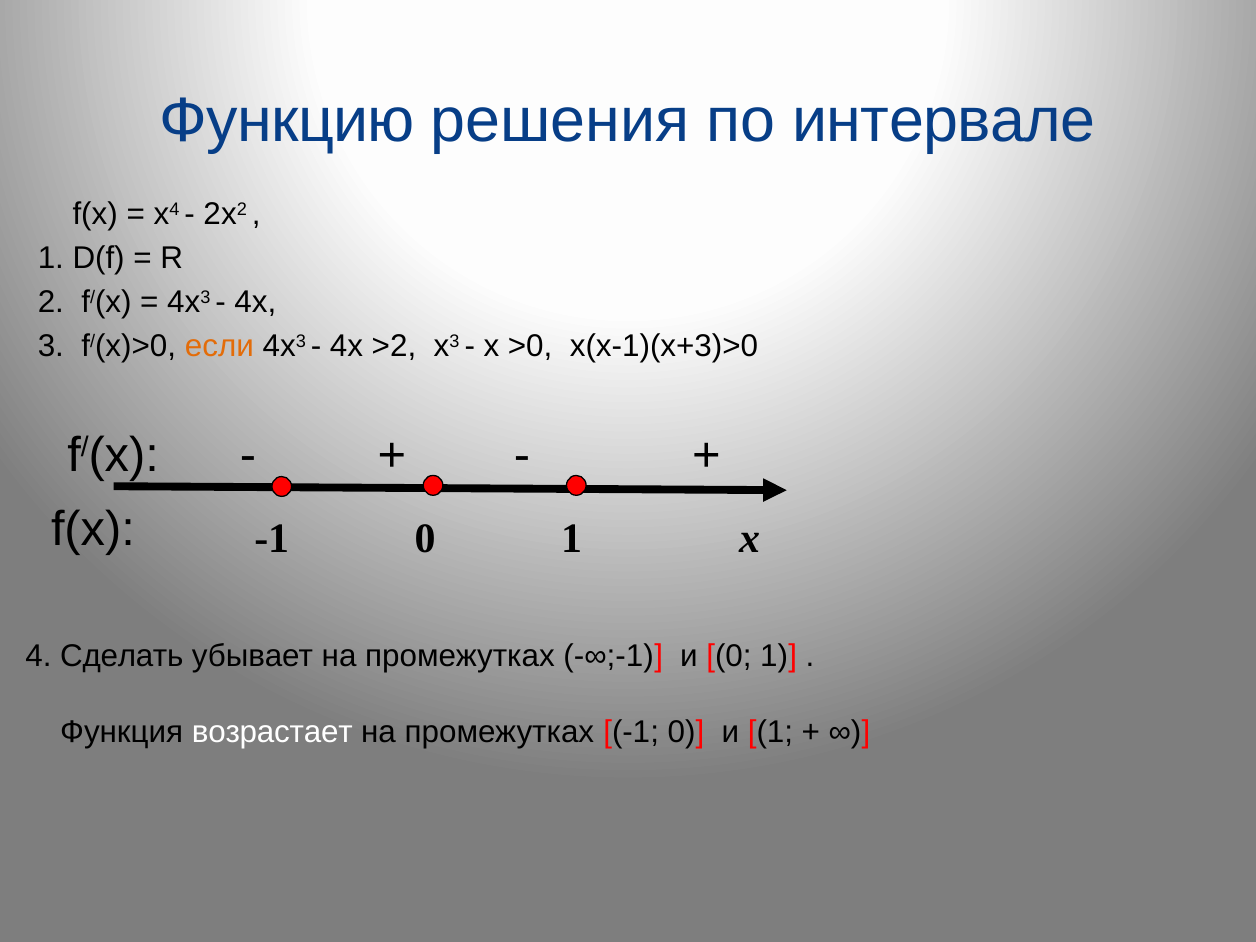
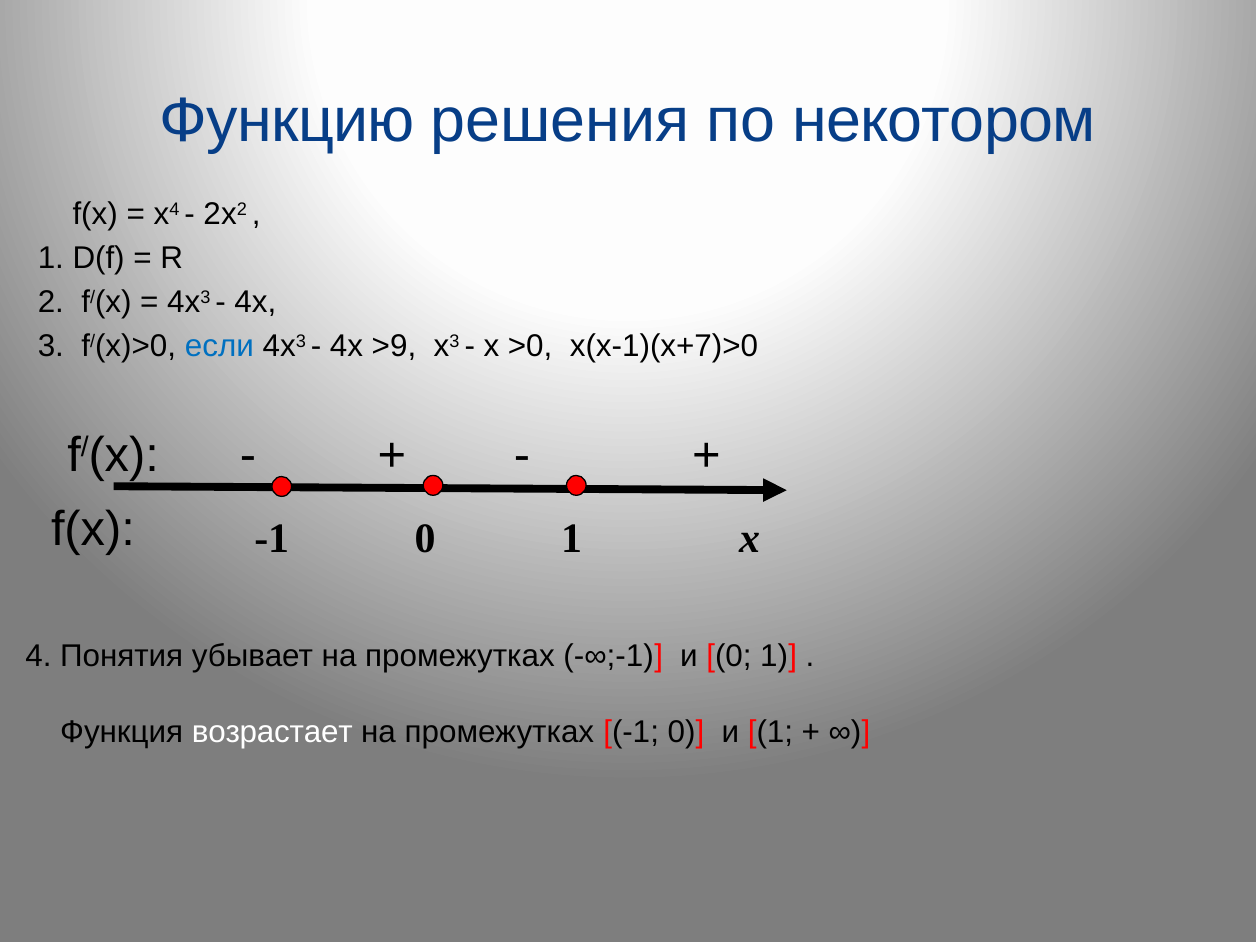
интервале: интервале -> некотором (944, 121)
если colour: orange -> blue (219, 347)
>2: >2 -> >9 (394, 347)
х(х-1)(х+3)>0: х(х-1)(х+3)>0 -> х(х-1)(х+7)>0 (664, 347)
Сделать: Сделать -> Понятия (122, 656)
